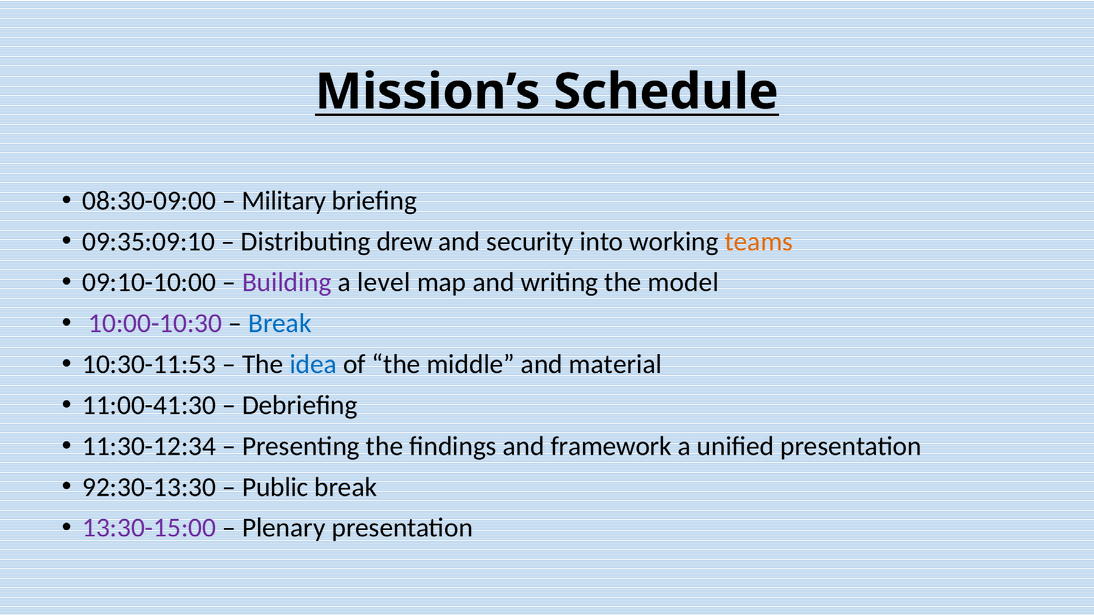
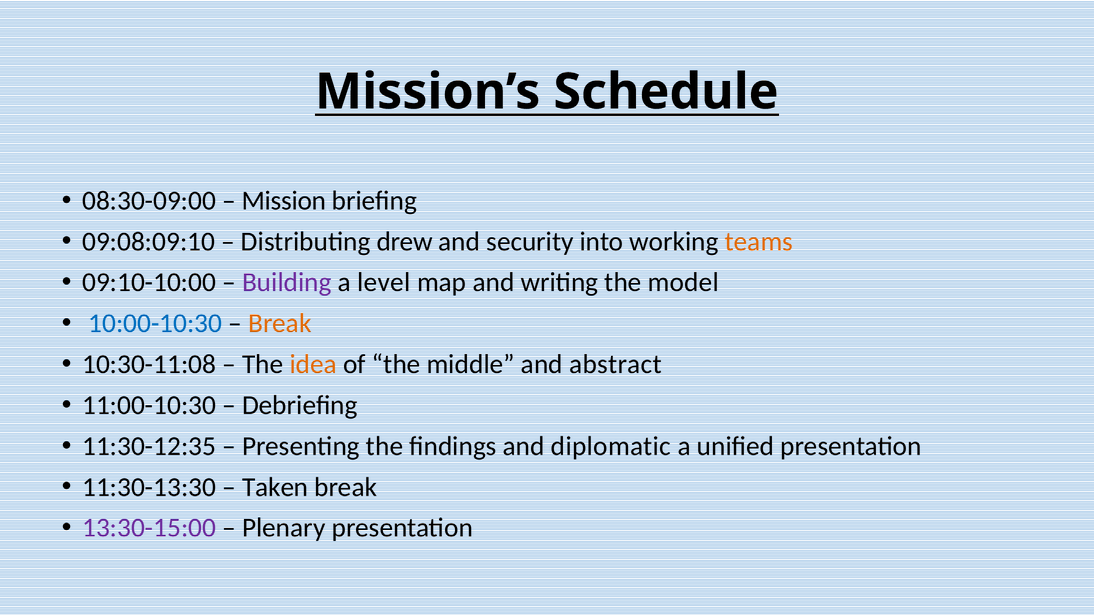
Military: Military -> Mission (284, 201)
09:35:09:10: 09:35:09:10 -> 09:08:09:10 (149, 242)
10:00-10:30 colour: purple -> blue (155, 324)
Break colour: blue -> orange (280, 324)
10:30-11:53: 10:30-11:53 -> 10:30-11:08 (149, 364)
idea colour: blue -> orange (313, 364)
material: material -> abstract (615, 364)
11:00-41:30: 11:00-41:30 -> 11:00-10:30 (149, 405)
11:30-12:34: 11:30-12:34 -> 11:30-12:35 (149, 446)
framework: framework -> diplomatic (611, 446)
92:30-13:30: 92:30-13:30 -> 11:30-13:30 (149, 487)
Public: Public -> Taken (275, 487)
